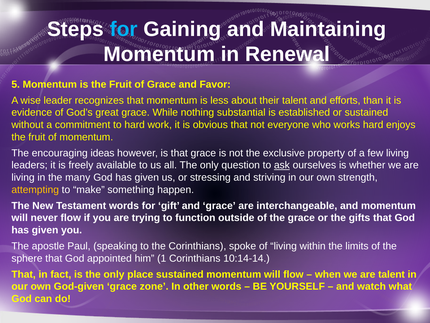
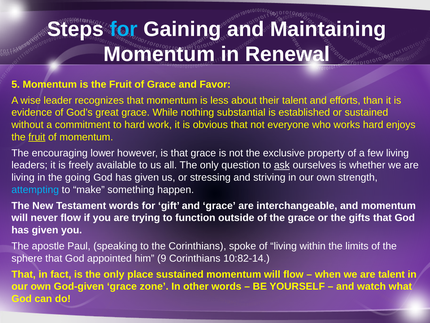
fruit underline: none -> present (37, 137)
ideas: ideas -> lower (102, 153)
many: many -> going (78, 177)
attempting colour: yellow -> light blue (35, 189)
1: 1 -> 9 (162, 258)
10:14-14: 10:14-14 -> 10:82-14 (247, 258)
